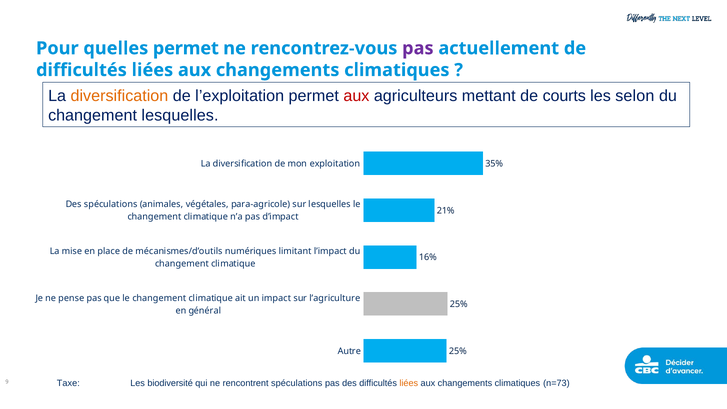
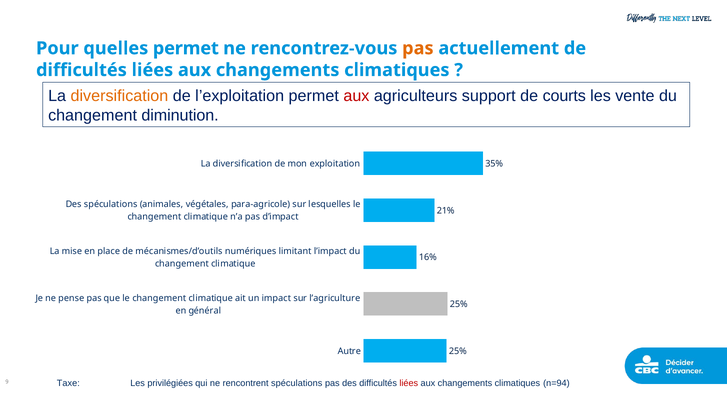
pas colour: purple -> orange (418, 48)
mettant: mettant -> support (489, 96)
selon: selon -> vente (635, 96)
changement lesquelles: lesquelles -> diminution (180, 115)
biodiversité: biodiversité -> privilégiées (170, 383)
liées colour: orange -> red (409, 383)
n=73: n=73 -> n=94 (556, 383)
